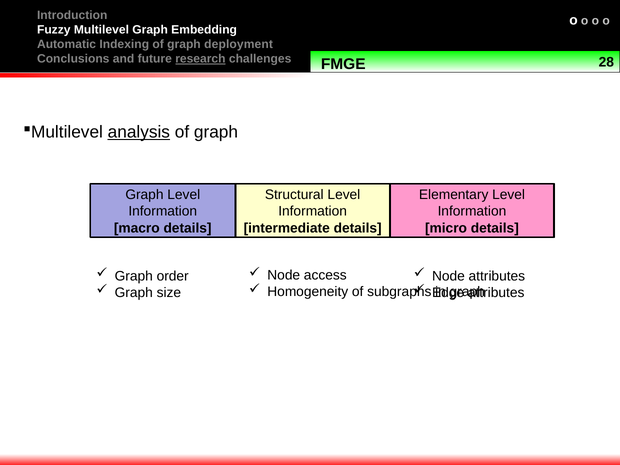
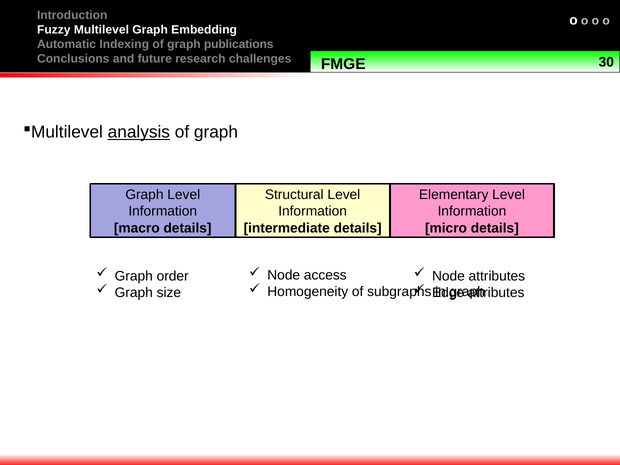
deployment: deployment -> publications (239, 44)
research underline: present -> none (200, 59)
28: 28 -> 30 (606, 62)
